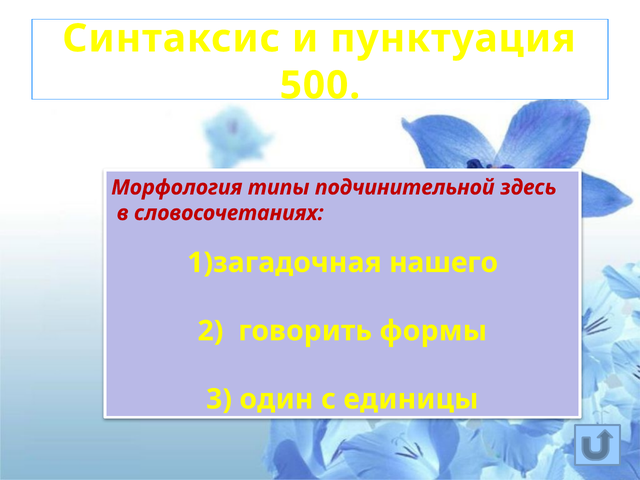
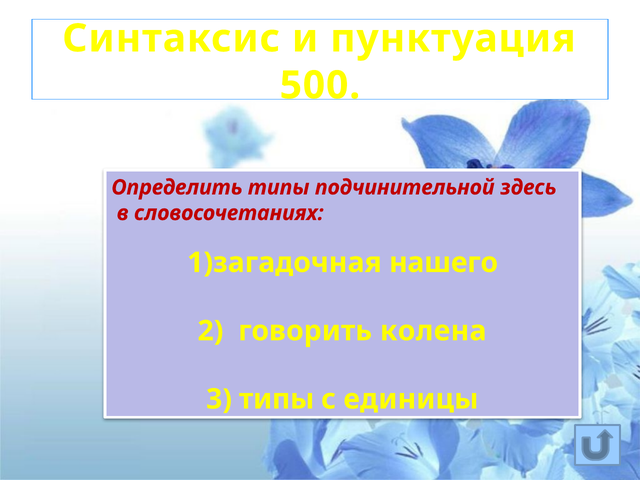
Морфология: Морфология -> Определить (177, 187)
формы: формы -> колена (433, 331)
один: один -> типы (277, 399)
